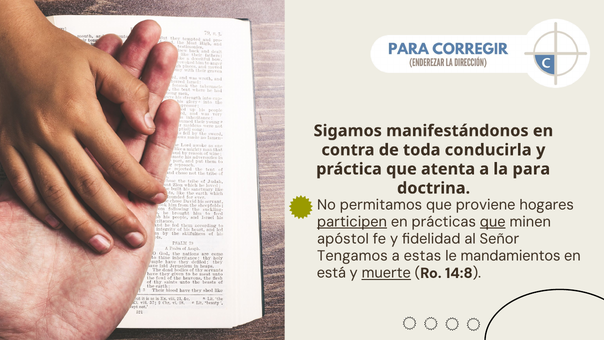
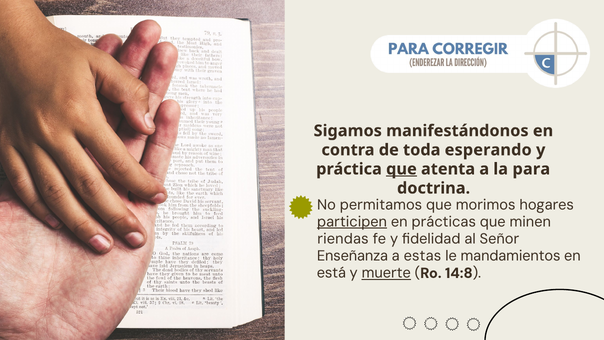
conducirla: conducirla -> esperando (488, 150)
que underline: none -> present (401, 169)
proviene: proviene -> morimos (486, 205)
que underline: present -> none (493, 222)
apóstol: apóstol -> riendas (343, 239)
Tengamos: Tengamos -> Enseñanza (353, 256)
